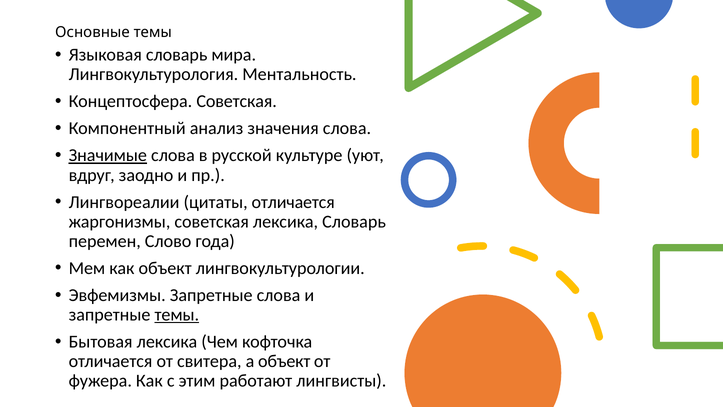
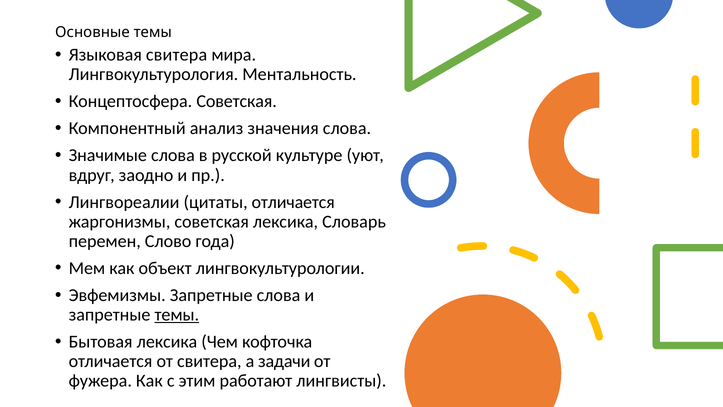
Языковая словарь: словарь -> свитера (177, 55)
Значимые underline: present -> none (108, 155)
а объект: объект -> задачи (284, 361)
